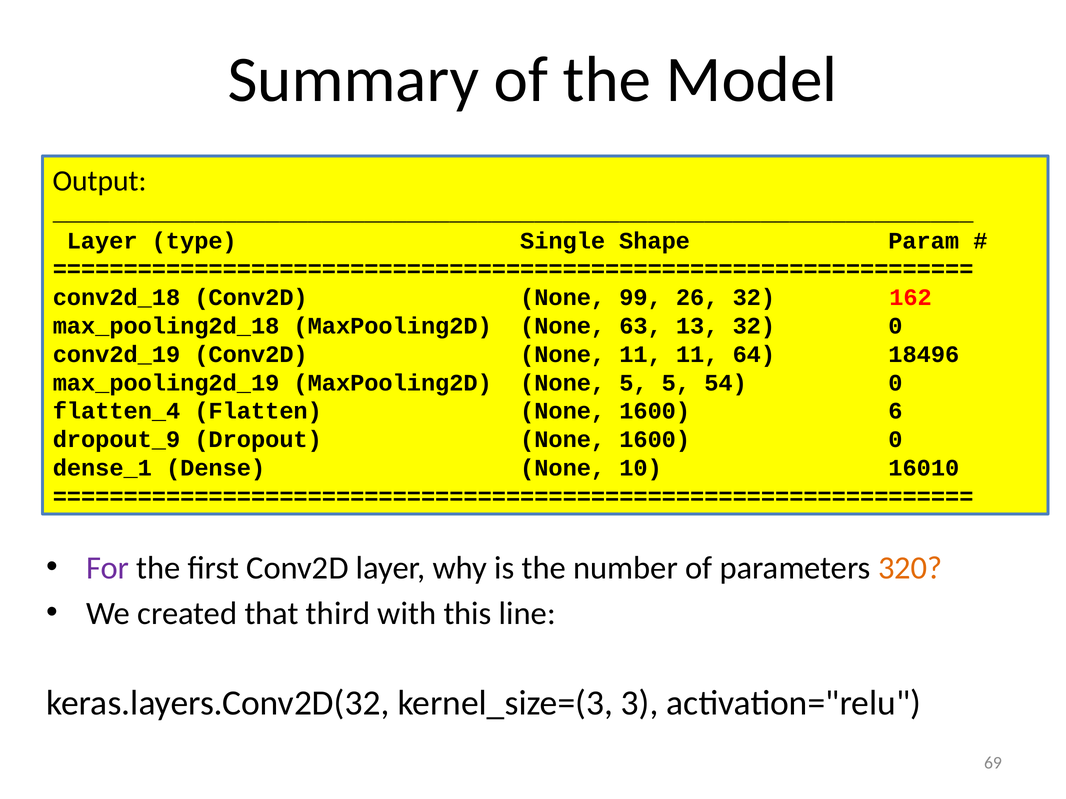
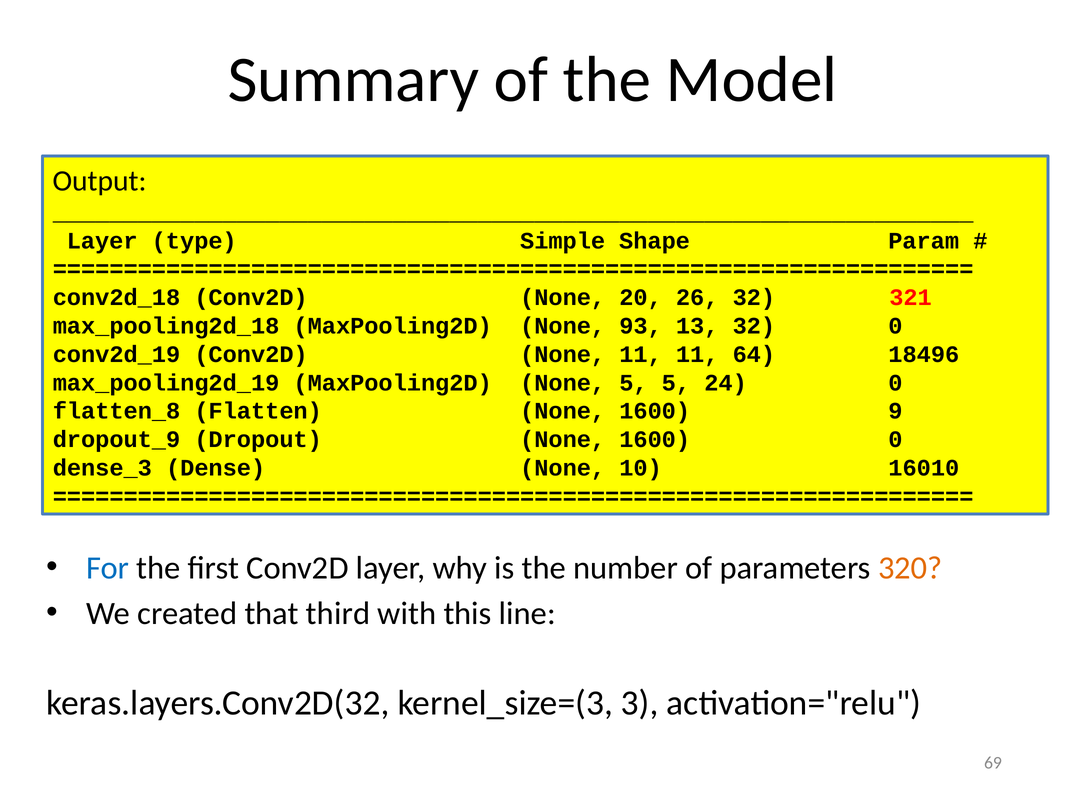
Single: Single -> Simple (563, 241)
99: 99 -> 20 (641, 298)
162: 162 -> 321 (911, 298)
63: 63 -> 93 (641, 326)
54: 54 -> 24 (726, 383)
flatten_4: flatten_4 -> flatten_8 (117, 411)
6: 6 -> 9 (895, 411)
dense_1: dense_1 -> dense_3 (102, 468)
For colour: purple -> blue (108, 568)
